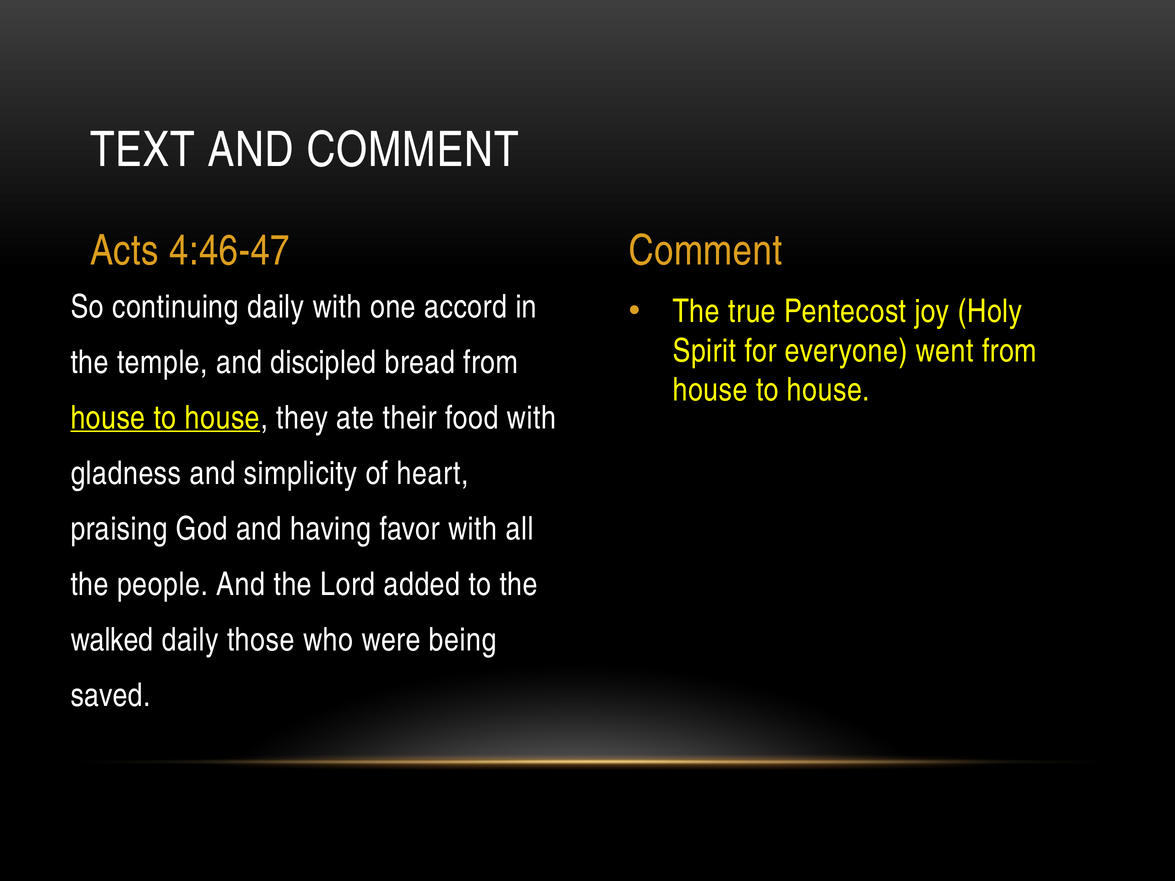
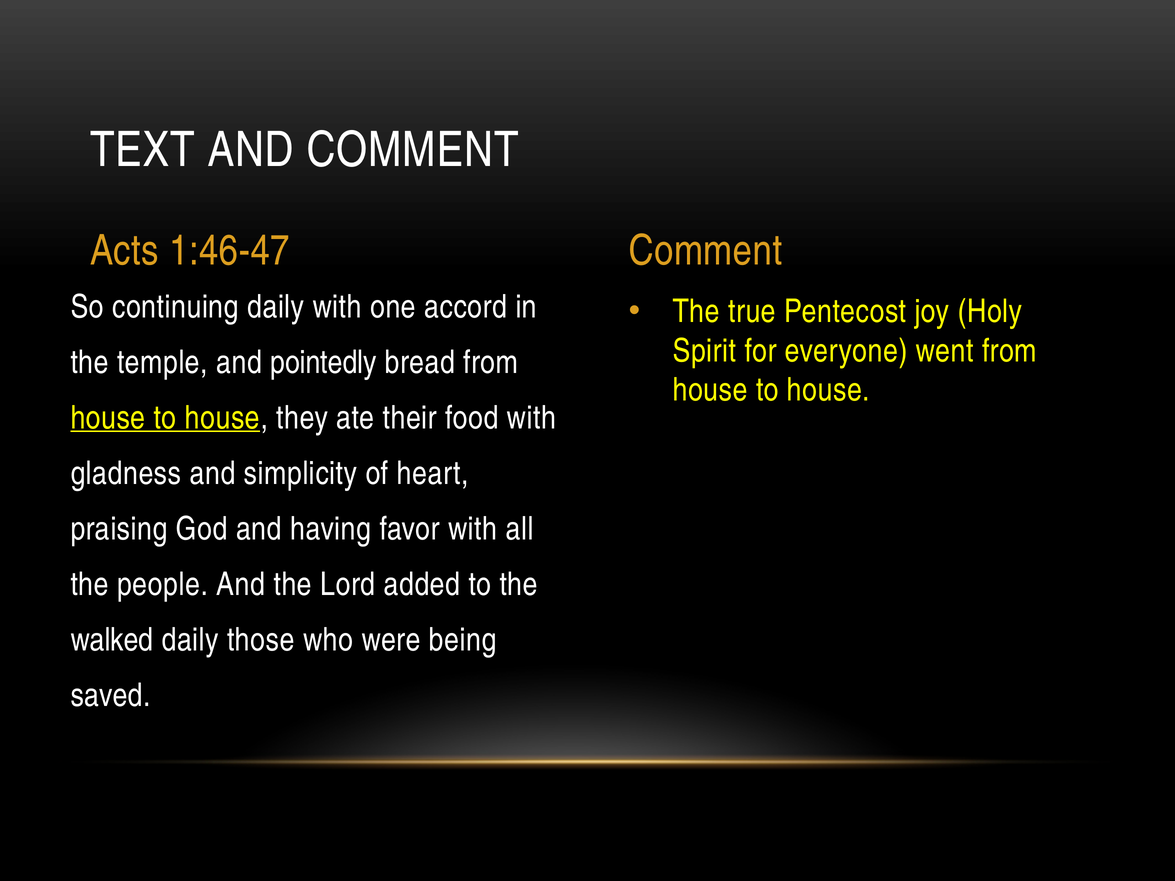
4:46-47: 4:46-47 -> 1:46-47 (230, 251)
discipled: discipled -> pointedly (323, 363)
